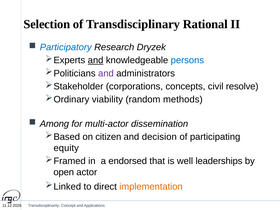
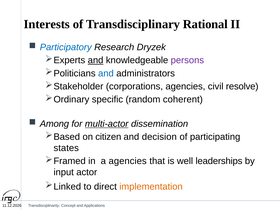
Selection: Selection -> Interests (47, 24)
persons colour: blue -> purple (187, 60)
and colour: purple -> blue (106, 73)
corporations concepts: concepts -> agencies (185, 86)
viability: viability -> specific (107, 100)
methods: methods -> coherent (183, 100)
multi-actor underline: none -> present (107, 124)
equity: equity -> states (66, 148)
a endorsed: endorsed -> agencies (128, 161)
open: open -> input (64, 172)
